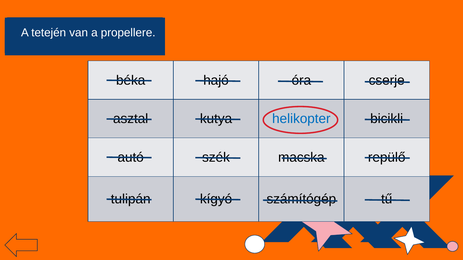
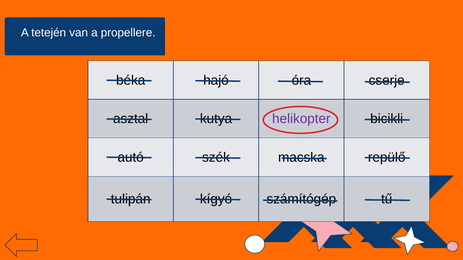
helikopter colour: blue -> purple (301, 119)
